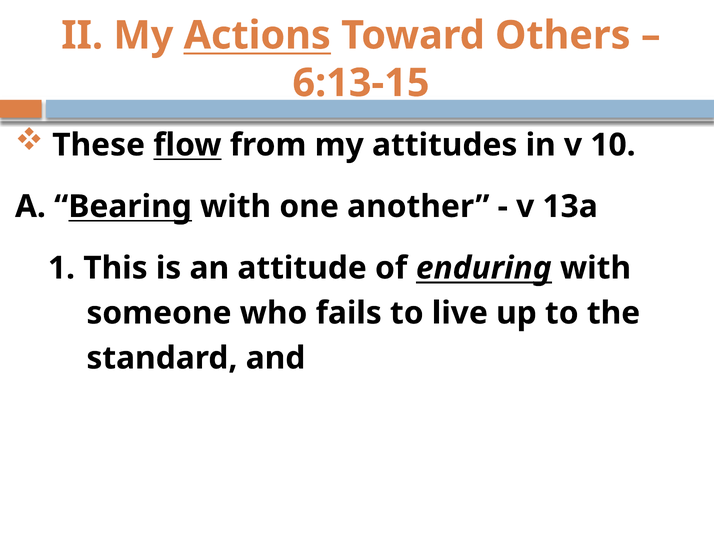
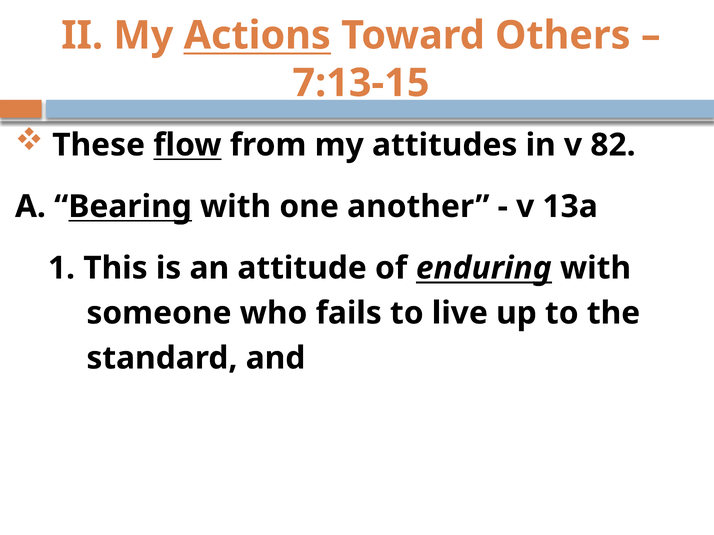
6:13-15: 6:13-15 -> 7:13-15 (361, 83)
10: 10 -> 82 (613, 145)
